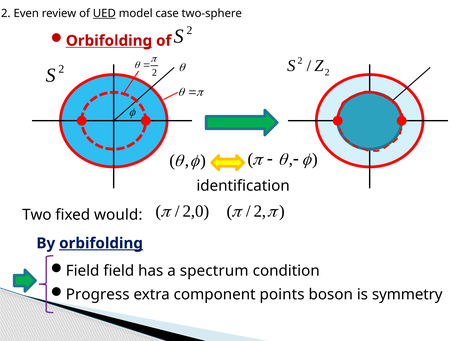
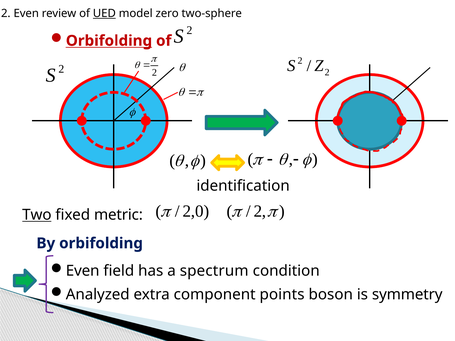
case: case -> zero (167, 13)
Two underline: none -> present (37, 215)
would: would -> metric (118, 215)
orbifolding underline: present -> none (101, 243)
Field: Field -> Even (83, 271)
Progress: Progress -> Analyzed (98, 295)
